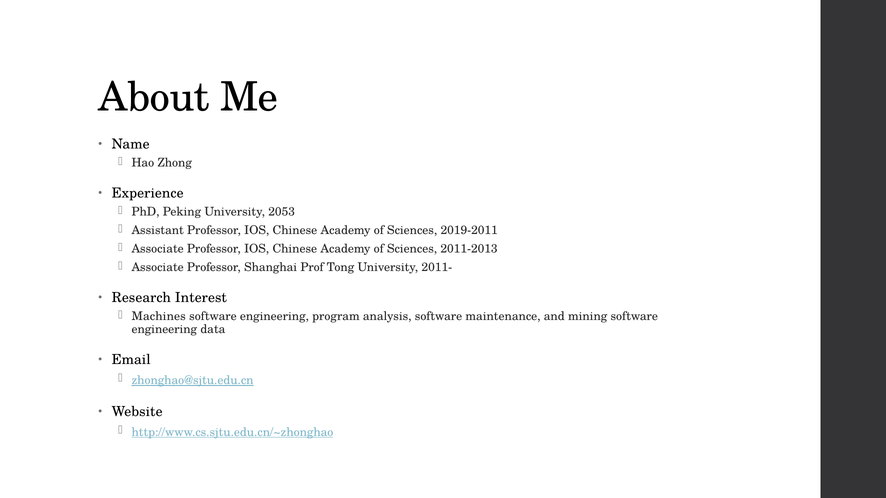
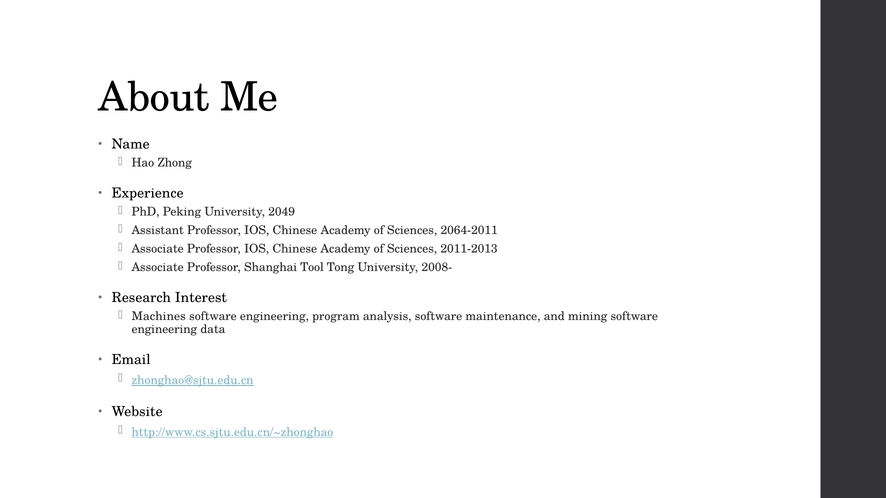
2053: 2053 -> 2049 (282, 212)
2019-2011: 2019-2011 -> 2064-2011 (469, 231)
Prof: Prof -> Tool (312, 268)
2011-: 2011- -> 2008- (437, 268)
